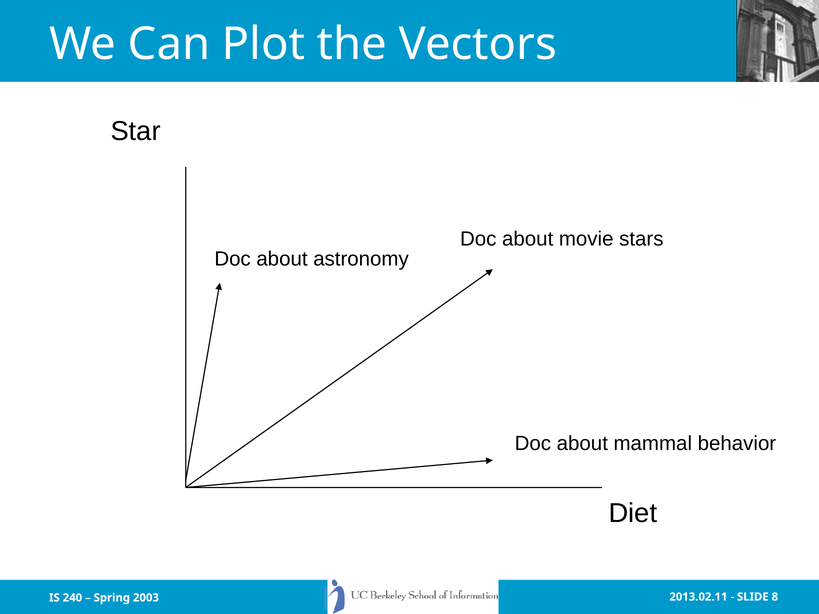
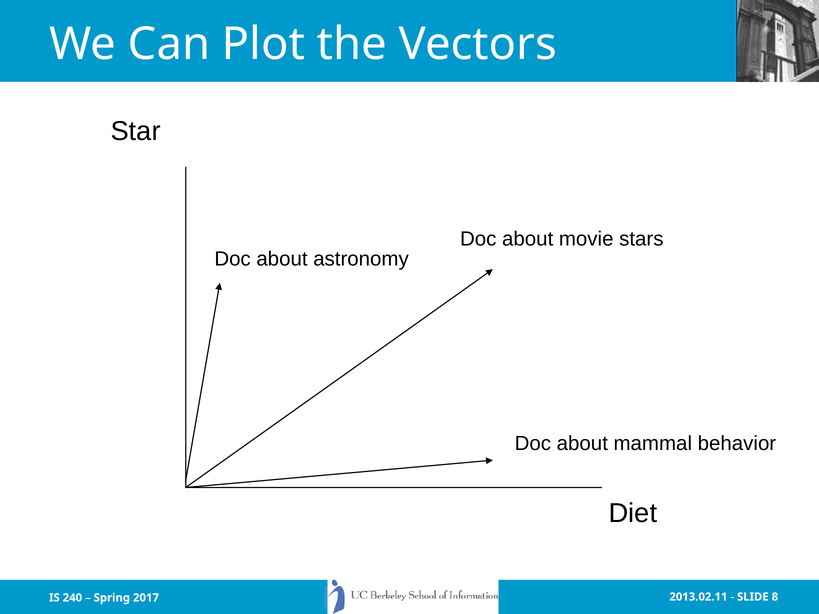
2003: 2003 -> 2017 (146, 598)
